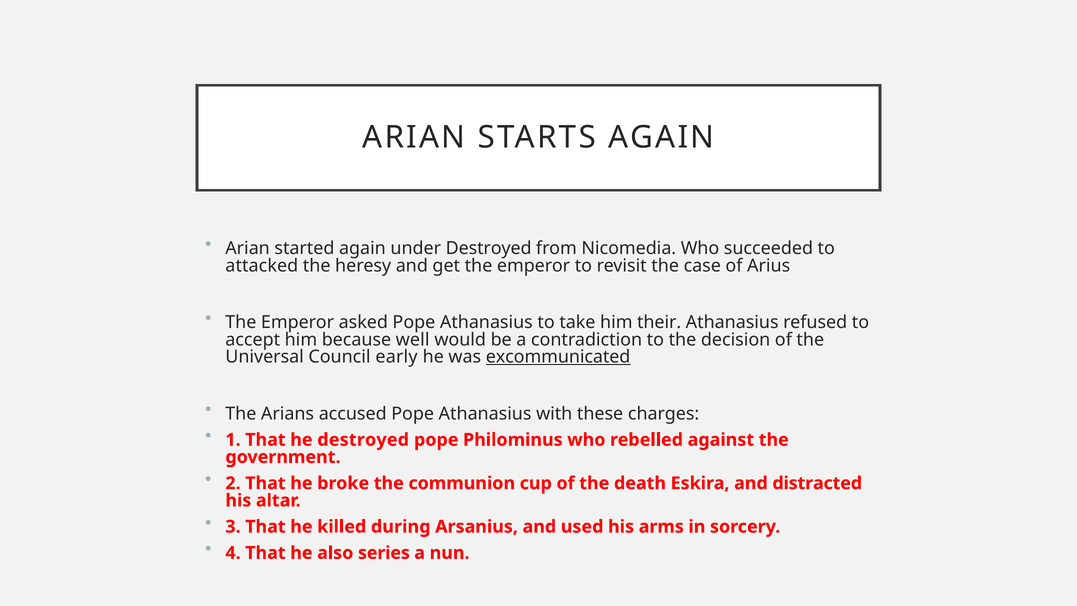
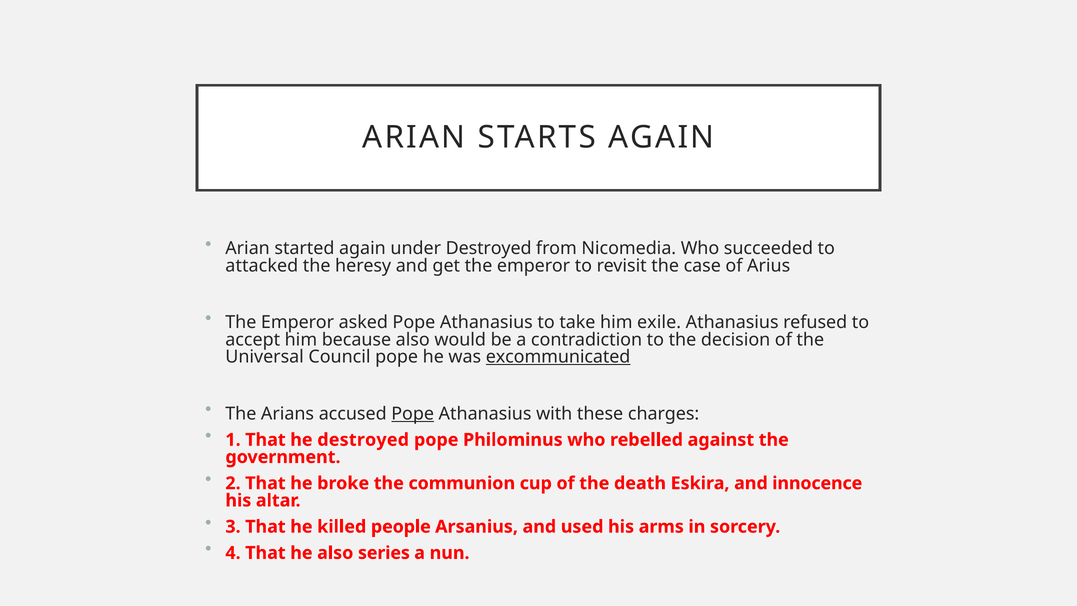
their: their -> exile (659, 322)
because well: well -> also (413, 340)
Council early: early -> pope (397, 357)
Pope underline: none -> present (413, 414)
distracted: distracted -> innocence (817, 483)
during: during -> people (401, 527)
